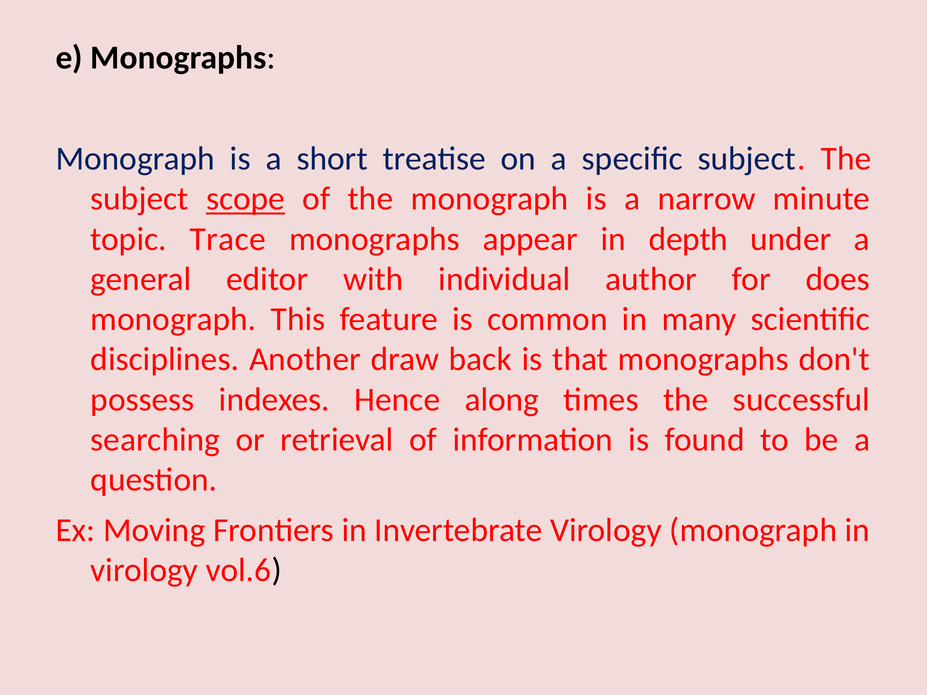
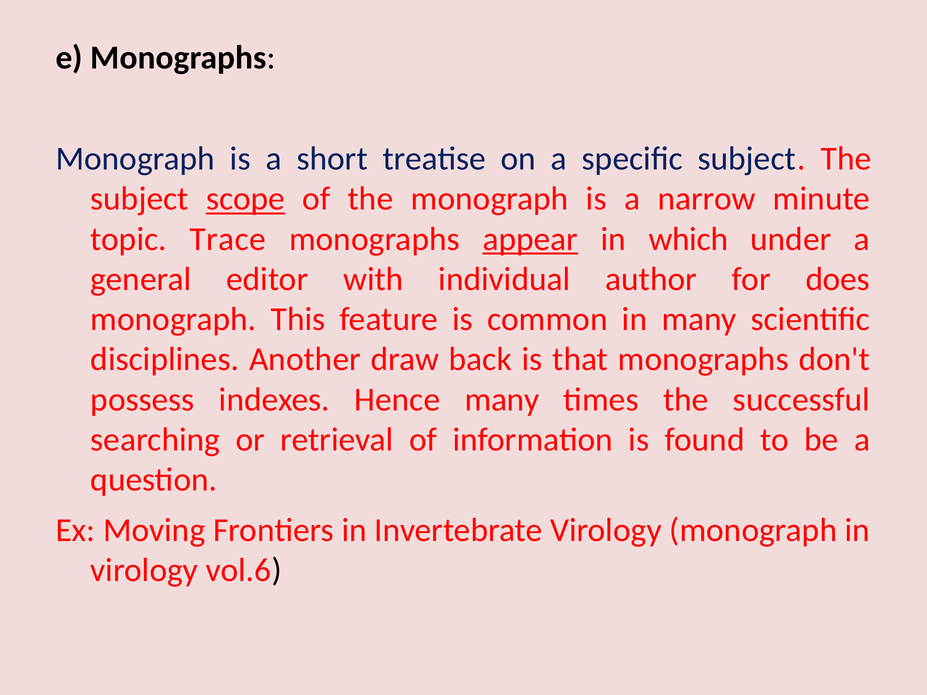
appear underline: none -> present (530, 239)
depth: depth -> which (688, 239)
Hence along: along -> many (502, 400)
